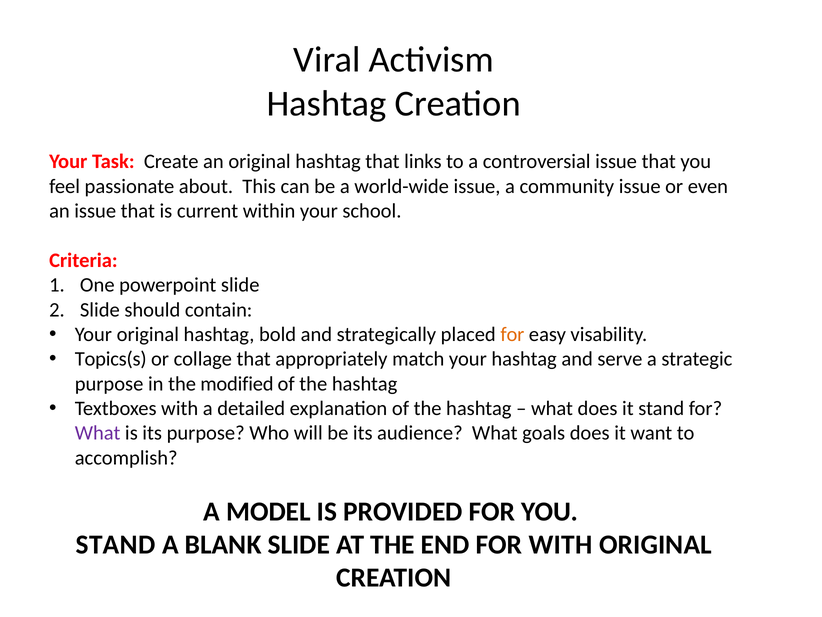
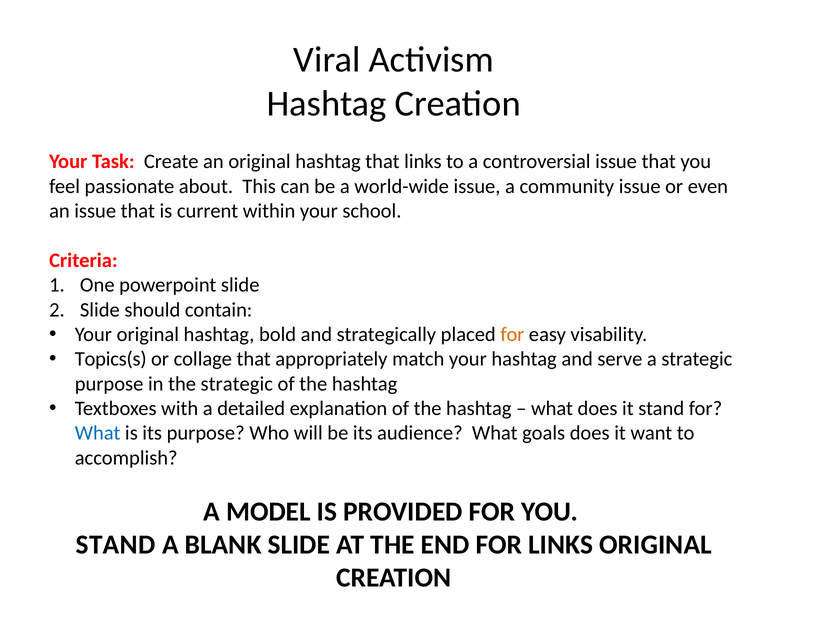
the modified: modified -> strategic (237, 383)
What colour: purple -> blue (98, 433)
FOR WITH: WITH -> LINKS (561, 544)
